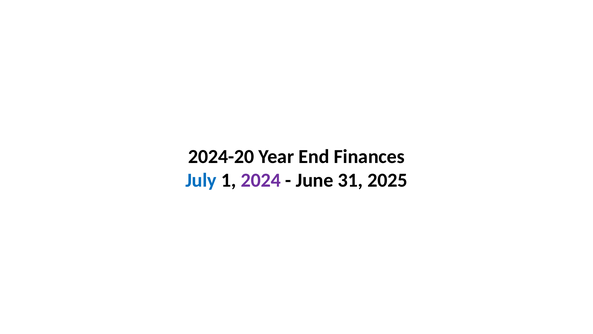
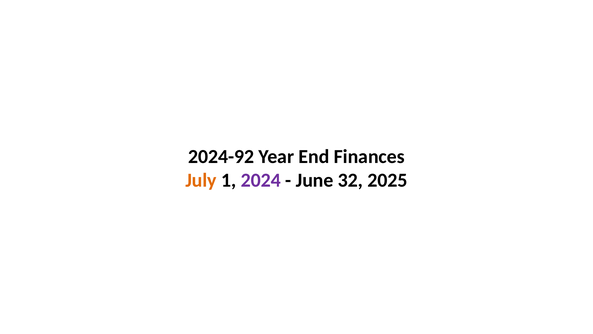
2024-20: 2024-20 -> 2024-92 (221, 156)
July colour: blue -> orange (201, 180)
31: 31 -> 32 (350, 180)
